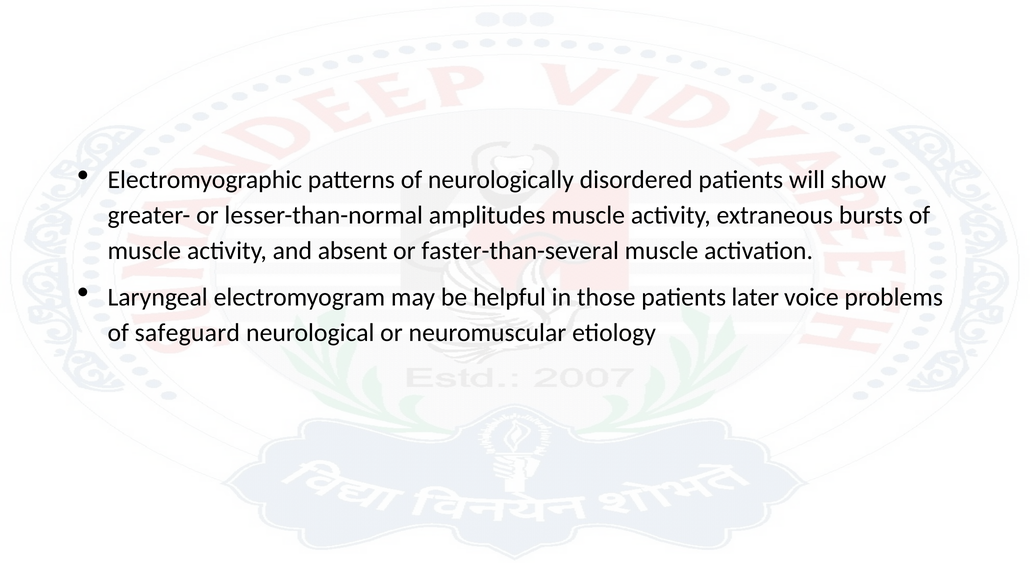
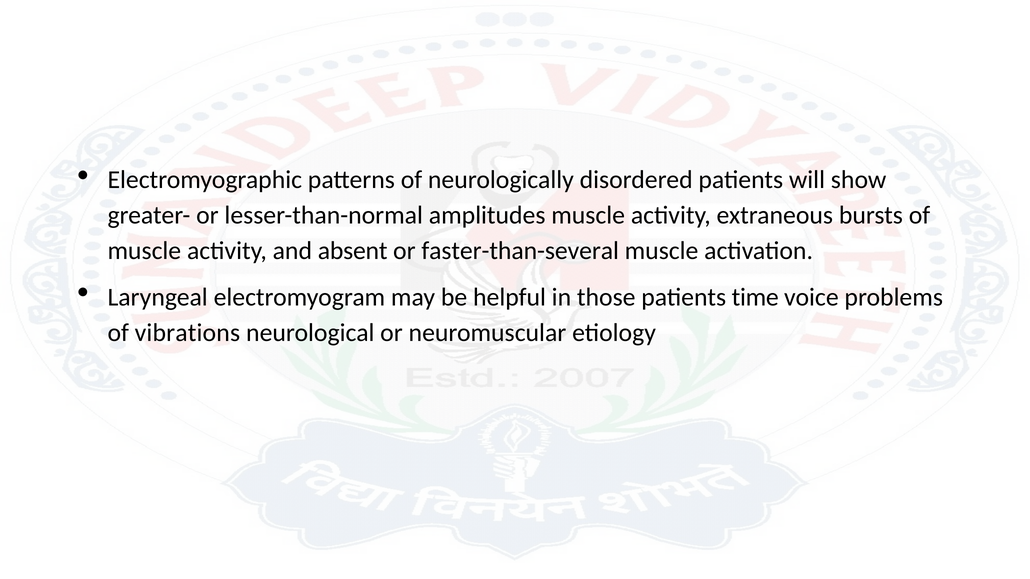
later: later -> time (755, 297)
safeguard: safeguard -> vibrations (187, 333)
